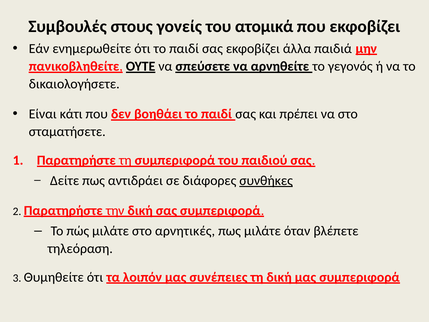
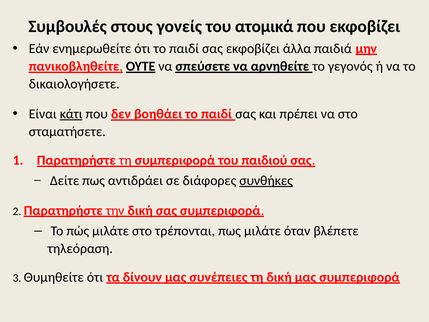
κάτι underline: none -> present (71, 114)
αρνητικές: αρνητικές -> τρέπονται (185, 231)
λοιπόν: λοιπόν -> δίνουν (142, 277)
